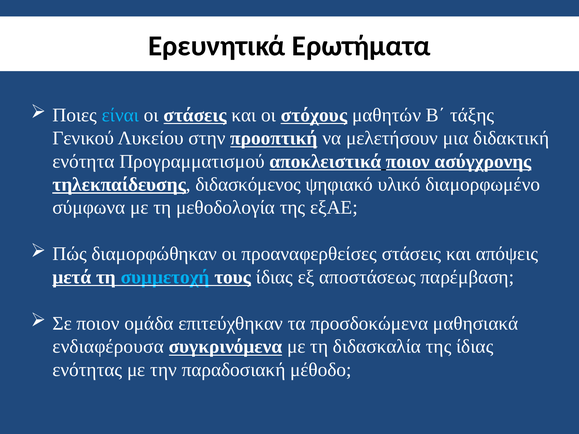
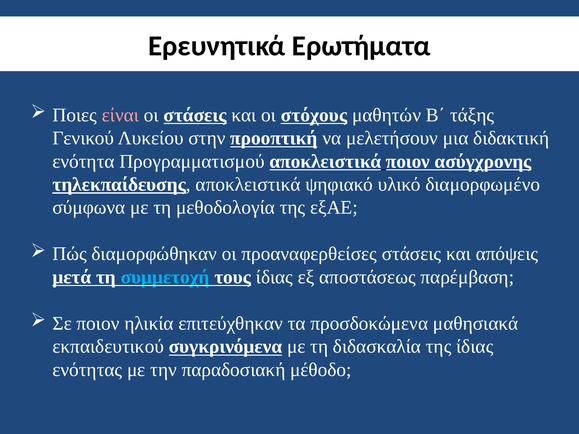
είναι colour: light blue -> pink (120, 115)
τηλεκπαίδευσης διδασκόμενος: διδασκόμενος -> αποκλειστικά (248, 185)
ομάδα: ομάδα -> ηλικία (149, 324)
ενδιαφέρουσα: ενδιαφέρουσα -> εκπαιδευτικού (108, 347)
